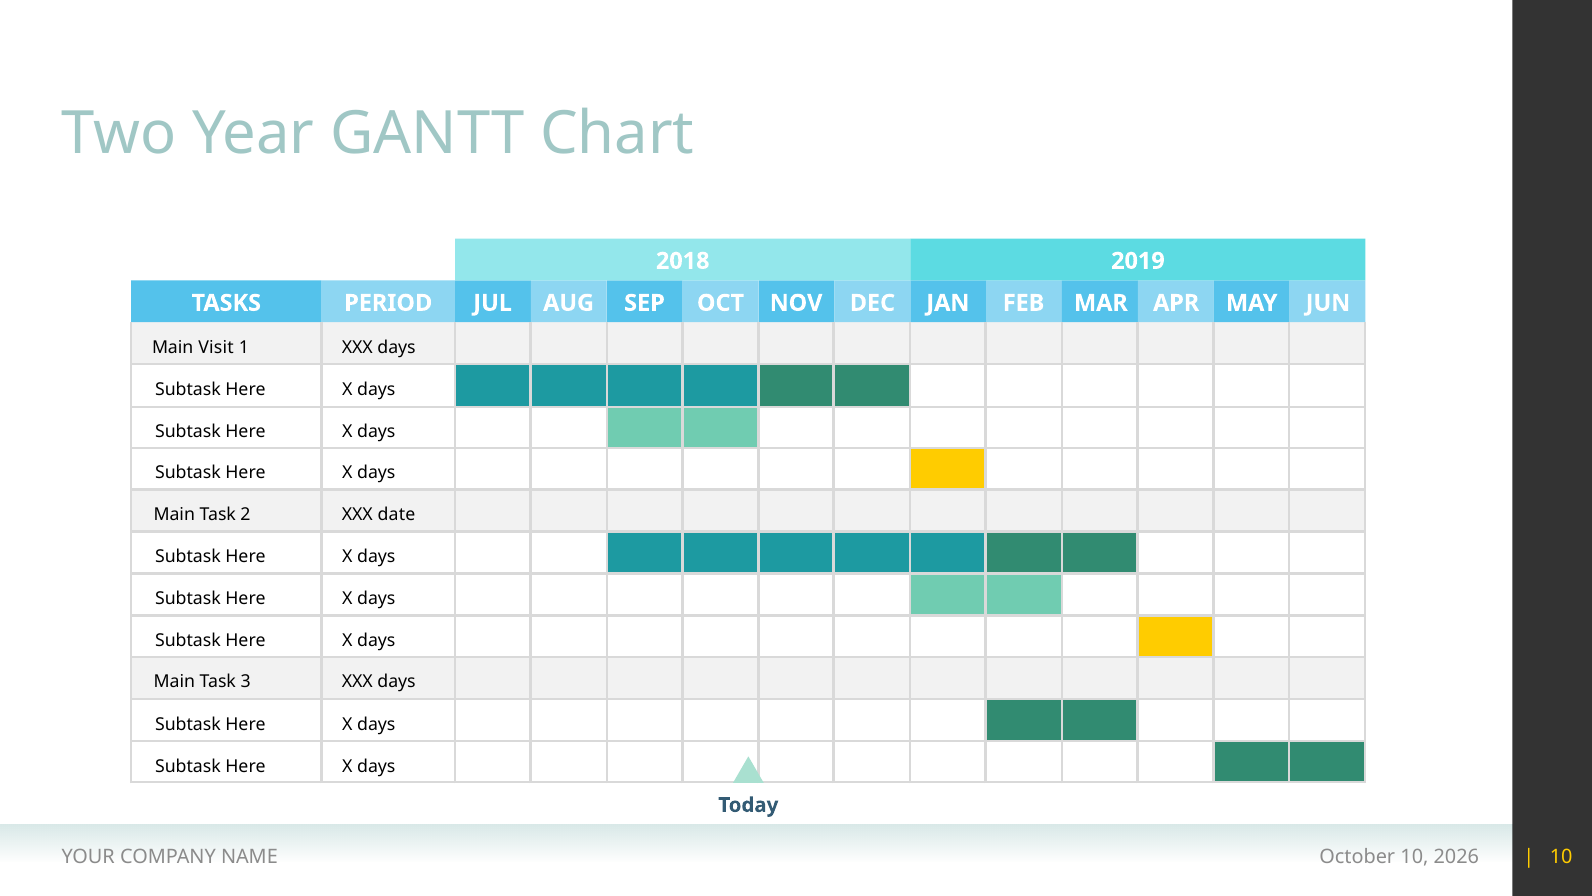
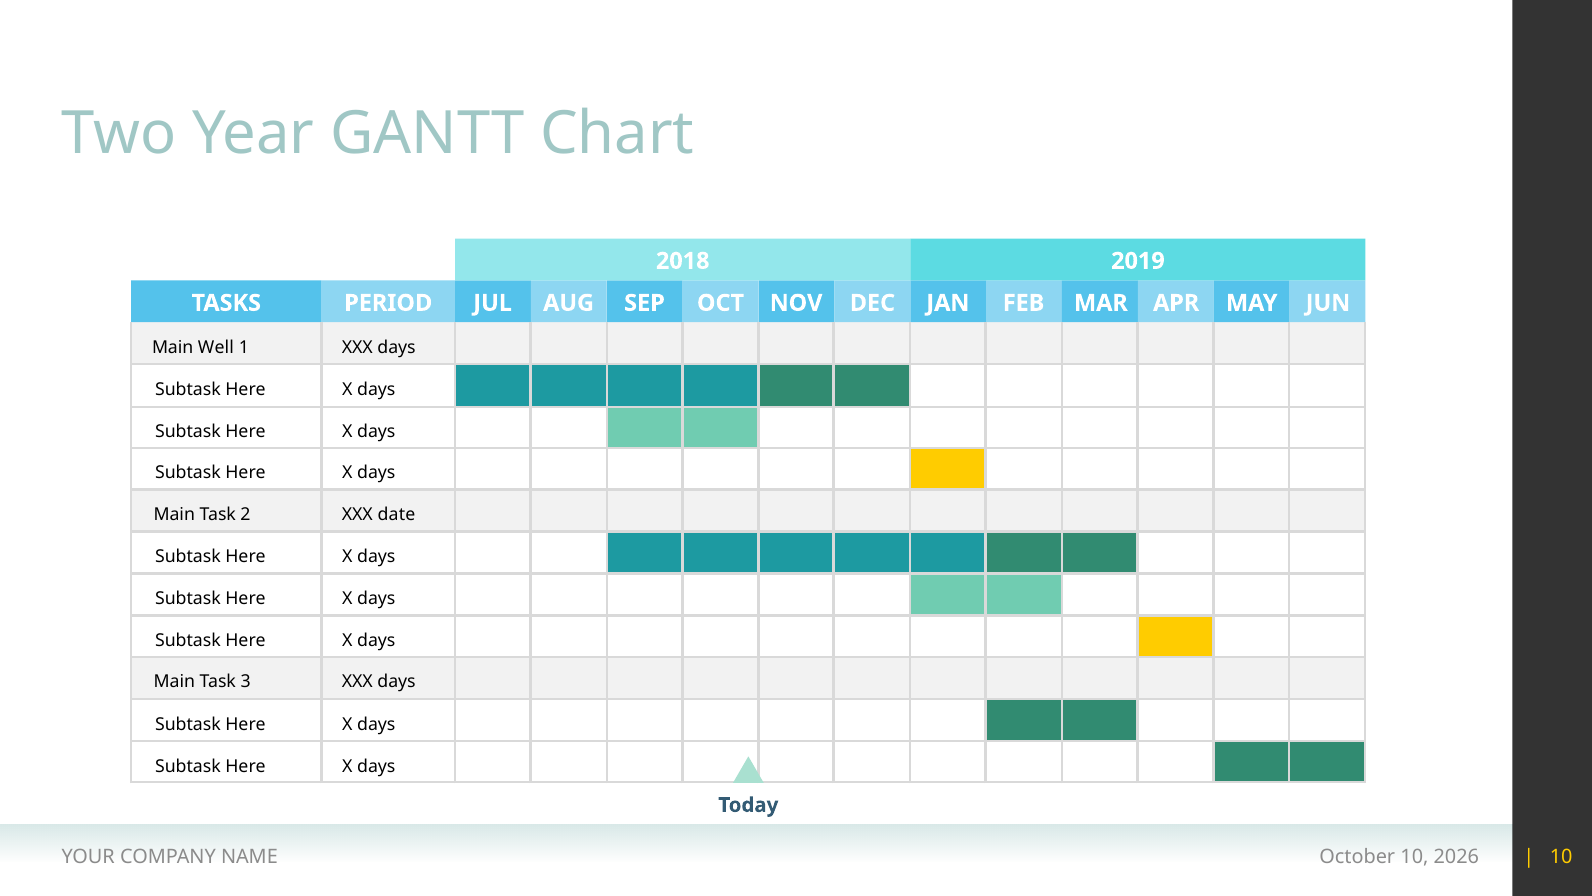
Visit: Visit -> Well (216, 347)
